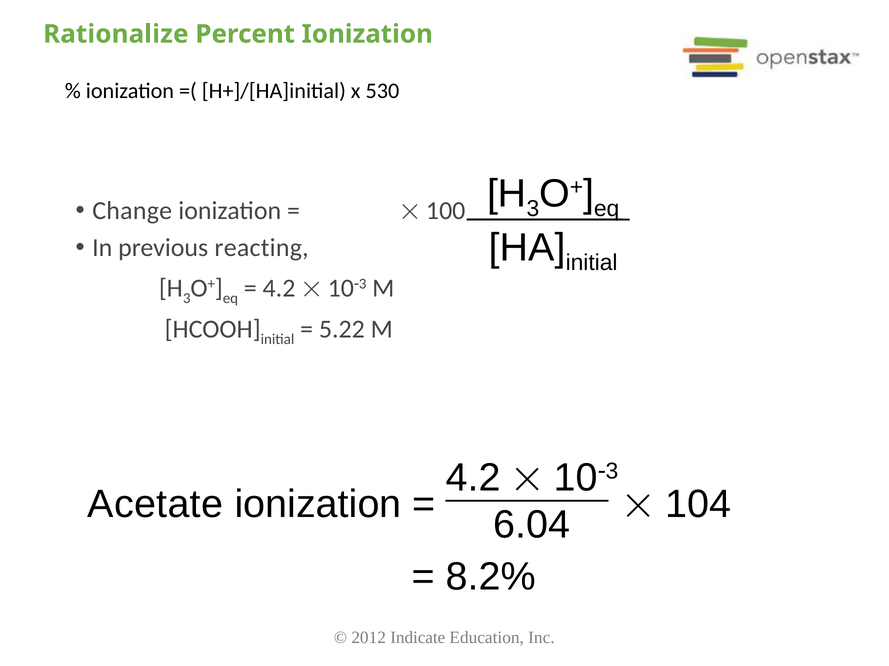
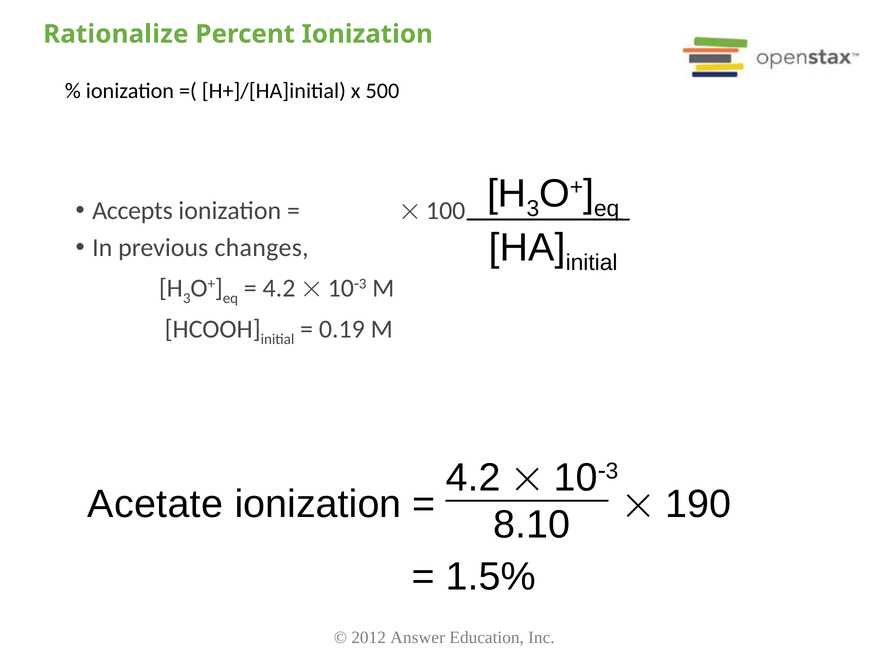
530: 530 -> 500 (382, 91)
Change: Change -> Accepts (132, 211)
reacting: reacting -> changes (262, 248)
5.22: 5.22 -> 0.19 (342, 330)
104: 104 -> 190 (698, 505)
6.04: 6.04 -> 8.10 (532, 526)
8.2%: 8.2% -> 1.5% (491, 578)
Indicate: Indicate -> Answer (418, 638)
